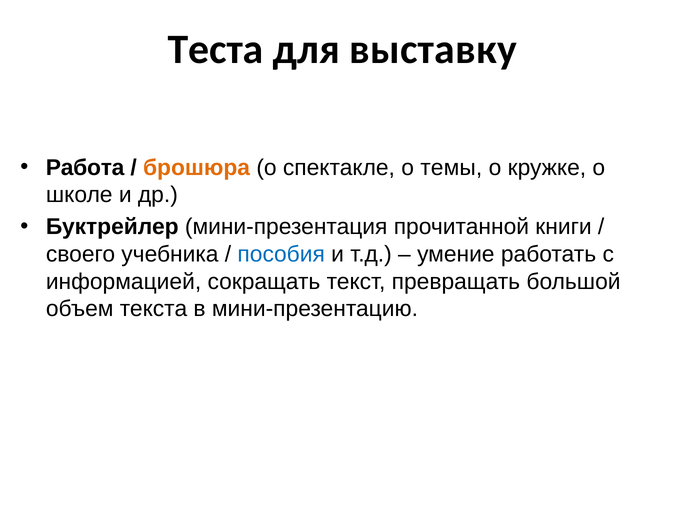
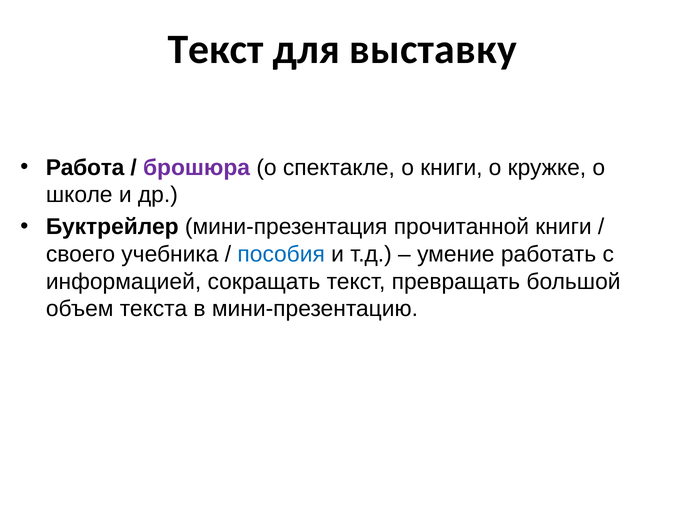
Теста: Теста -> Текст (216, 49)
брошюра colour: orange -> purple (197, 167)
о темы: темы -> книги (451, 167)
